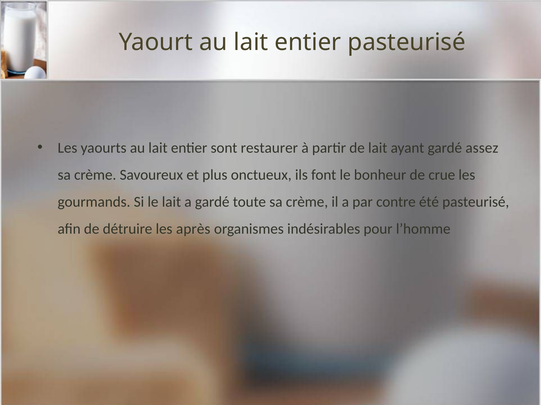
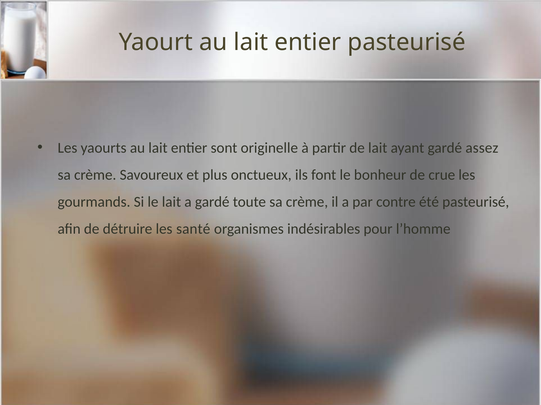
restaurer: restaurer -> originelle (269, 148)
après: après -> santé (193, 229)
